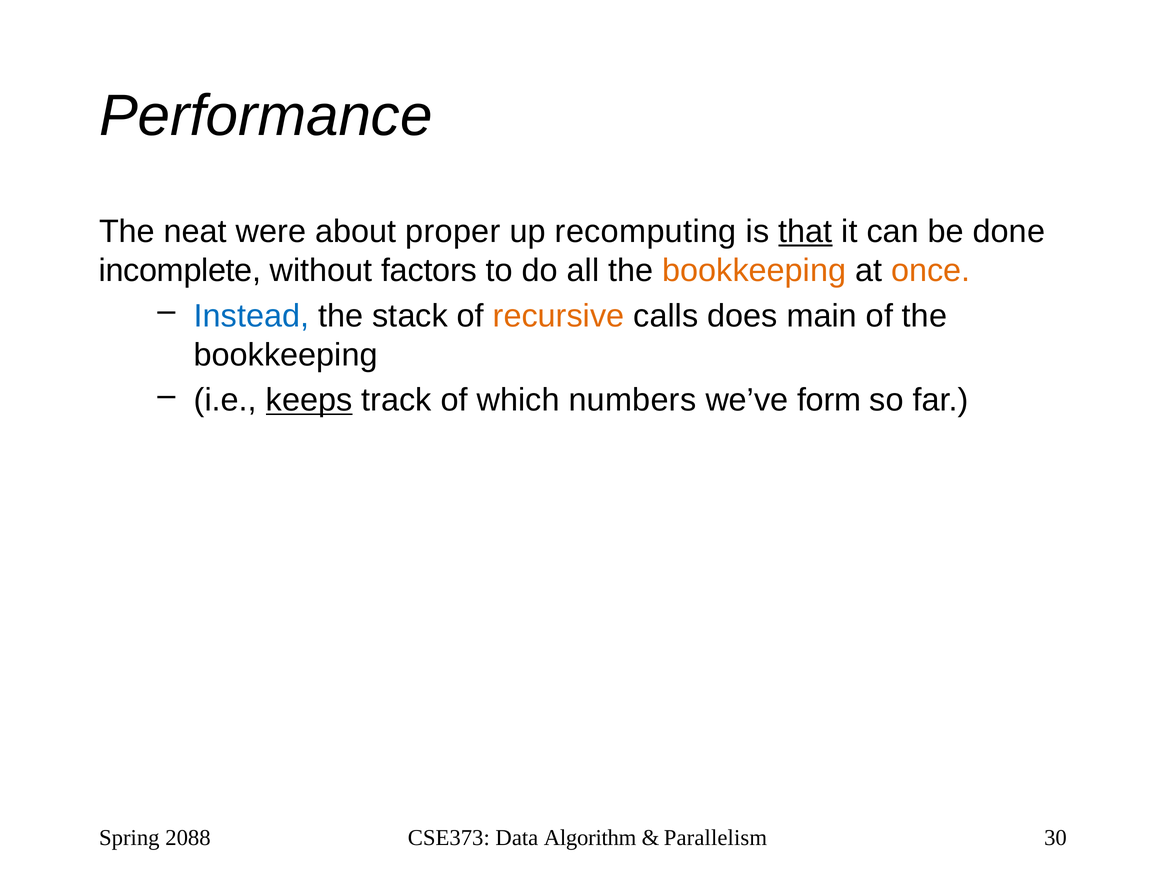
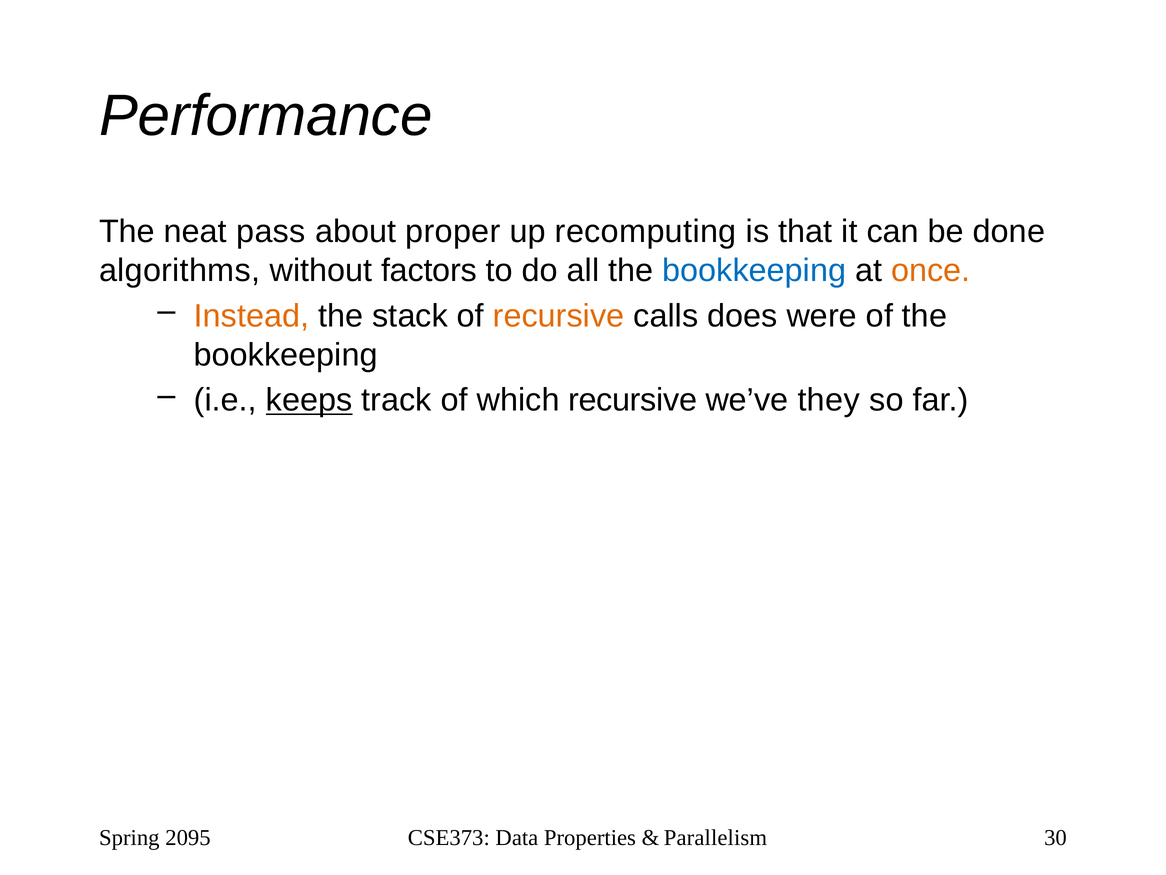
were: were -> pass (271, 232)
that underline: present -> none (805, 232)
incomplete: incomplete -> algorithms (180, 270)
bookkeeping colour: orange -> blue (754, 270)
Instead colour: blue -> orange (251, 316)
main: main -> were (822, 316)
which numbers: numbers -> recursive (633, 400)
form: form -> they (829, 400)
2088: 2088 -> 2095 (188, 837)
Algorithm: Algorithm -> Properties (590, 837)
